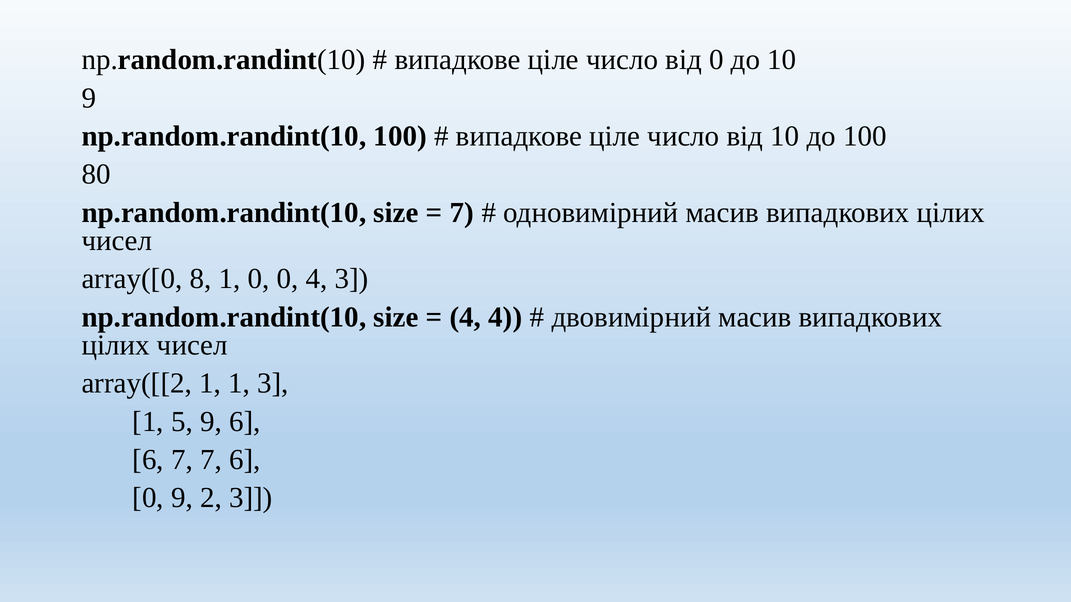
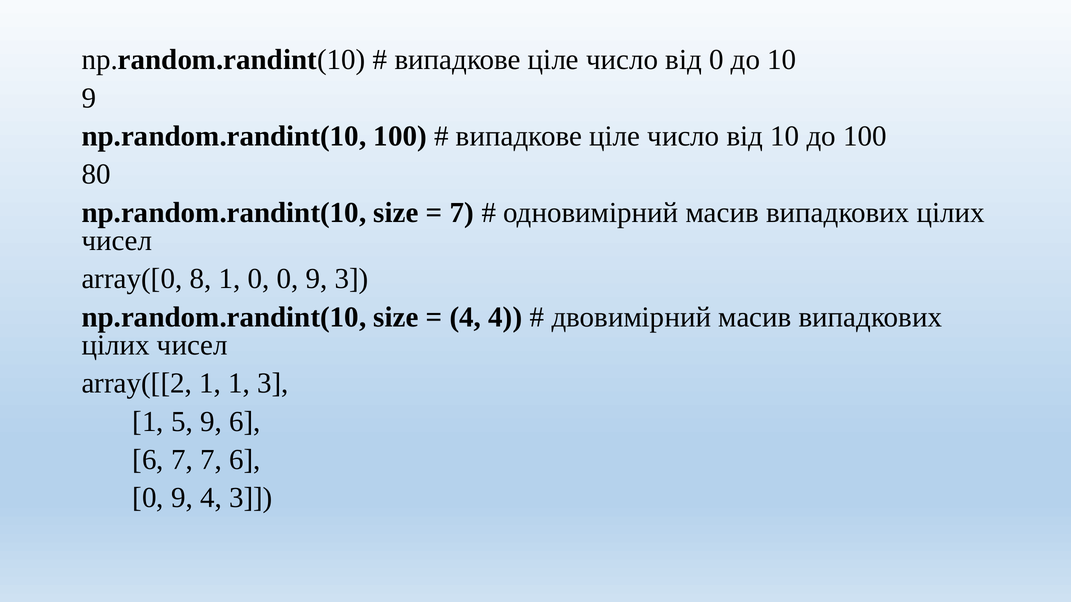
0 0 4: 4 -> 9 (317, 279)
9 2: 2 -> 4 (211, 498)
